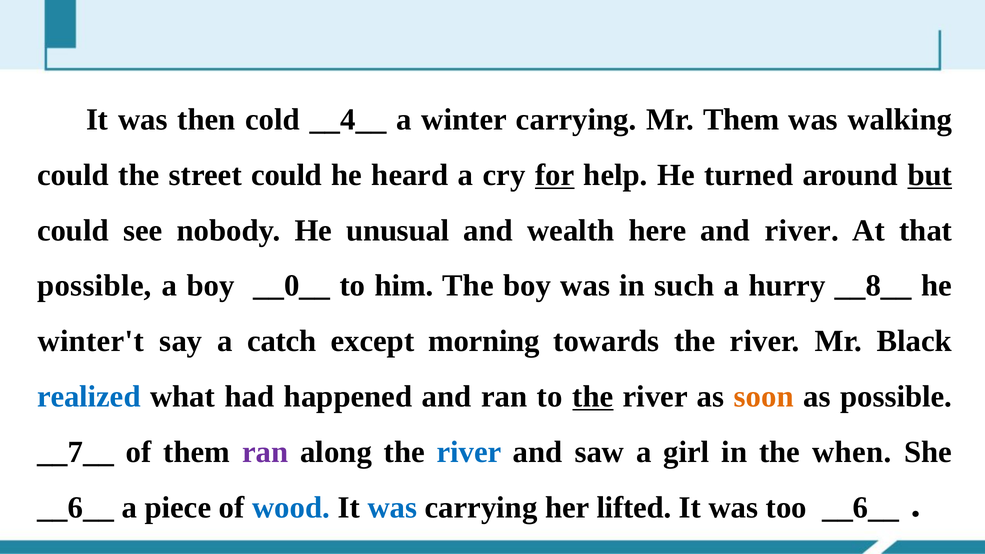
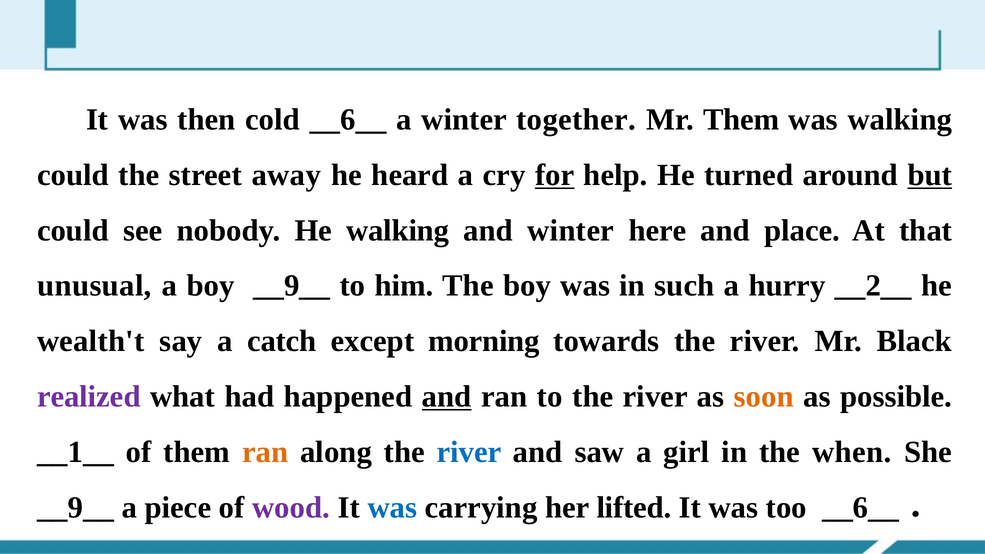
cold __4__: __4__ -> __6__ (348, 120)
winter carrying: carrying -> together (576, 120)
street could: could -> away (286, 175)
He unusual: unusual -> walking (398, 230)
and wealth: wealth -> winter (571, 230)
and river: river -> place (802, 230)
possible: possible -> unusual (94, 286)
boy __0__: __0__ -> __9__ (292, 286)
__8__: __8__ -> __2__ (873, 286)
winter't: winter't -> wealth't (91, 341)
realized colour: blue -> purple (89, 397)
and underline: none -> present (447, 397)
the underline: present -> none (593, 397)
__7__: __7__ -> __1__ (75, 452)
ran colour: purple -> orange (265, 452)
__6__: __6__ -> __9__ (75, 507)
wood colour: blue -> purple (291, 507)
